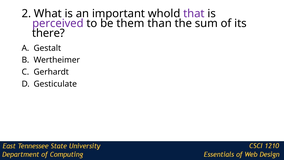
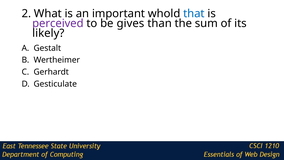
that colour: purple -> blue (194, 14)
them: them -> gives (130, 23)
there: there -> likely (48, 33)
